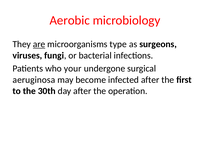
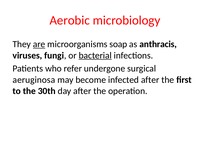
type: type -> soap (118, 44)
surgeons: surgeons -> anthracis (158, 44)
bacterial underline: none -> present (95, 55)
your: your -> refer (73, 68)
